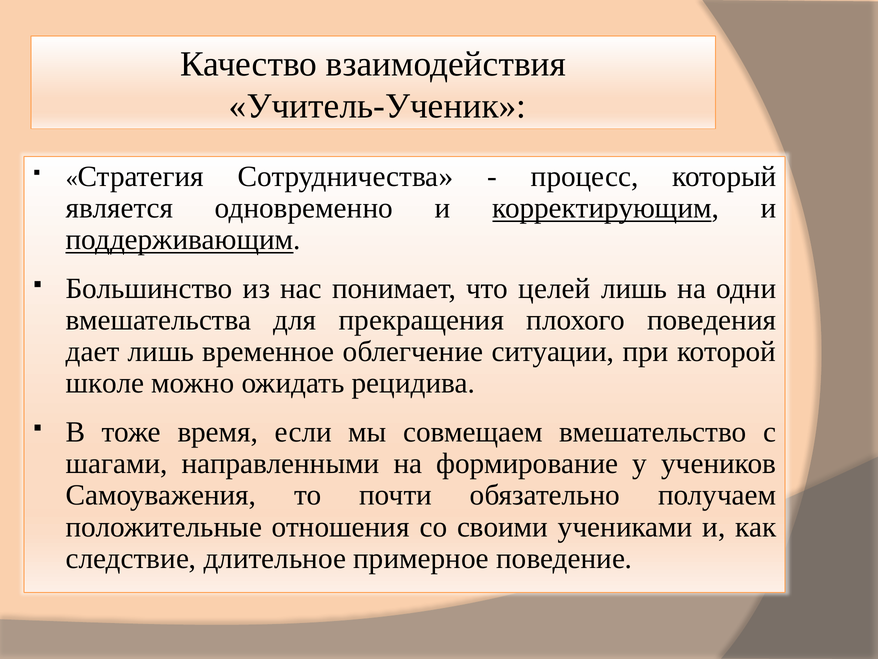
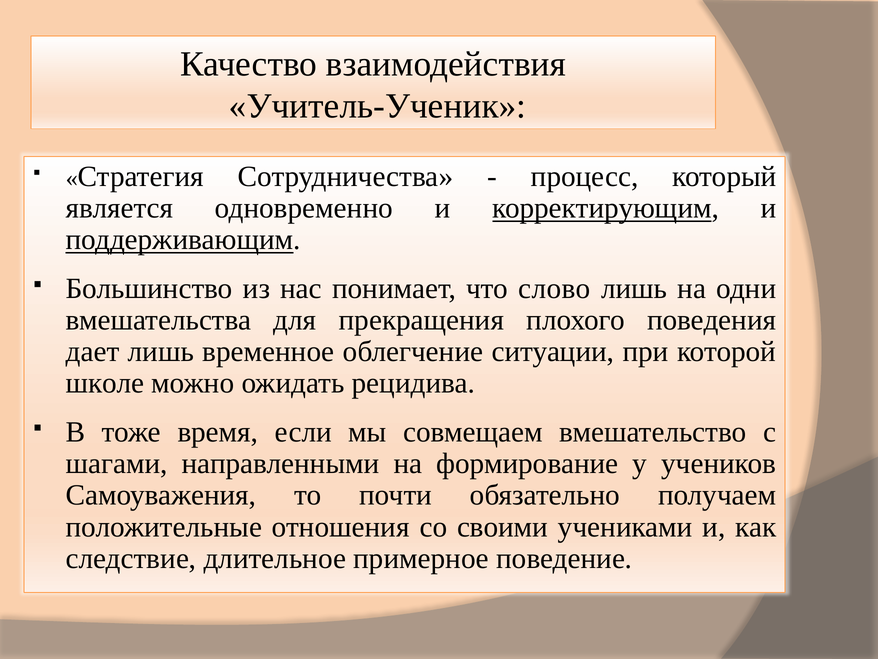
целей: целей -> слово (554, 288)
